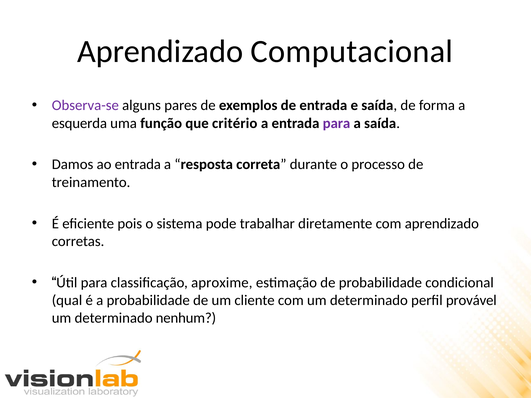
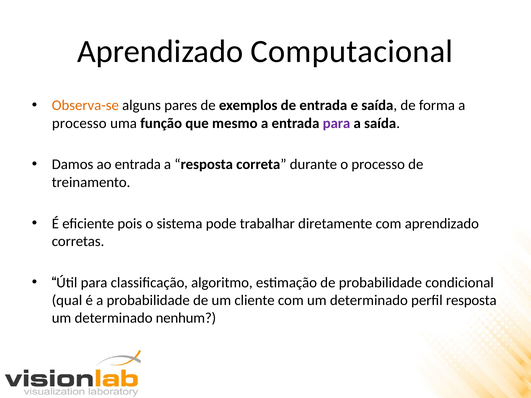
Observa-se colour: purple -> orange (85, 105)
esquerda: esquerda -> processo (79, 123)
critério: critério -> mesmo (235, 123)
aproxime: aproxime -> algoritmo (222, 283)
perfil provável: provável -> resposta (471, 300)
